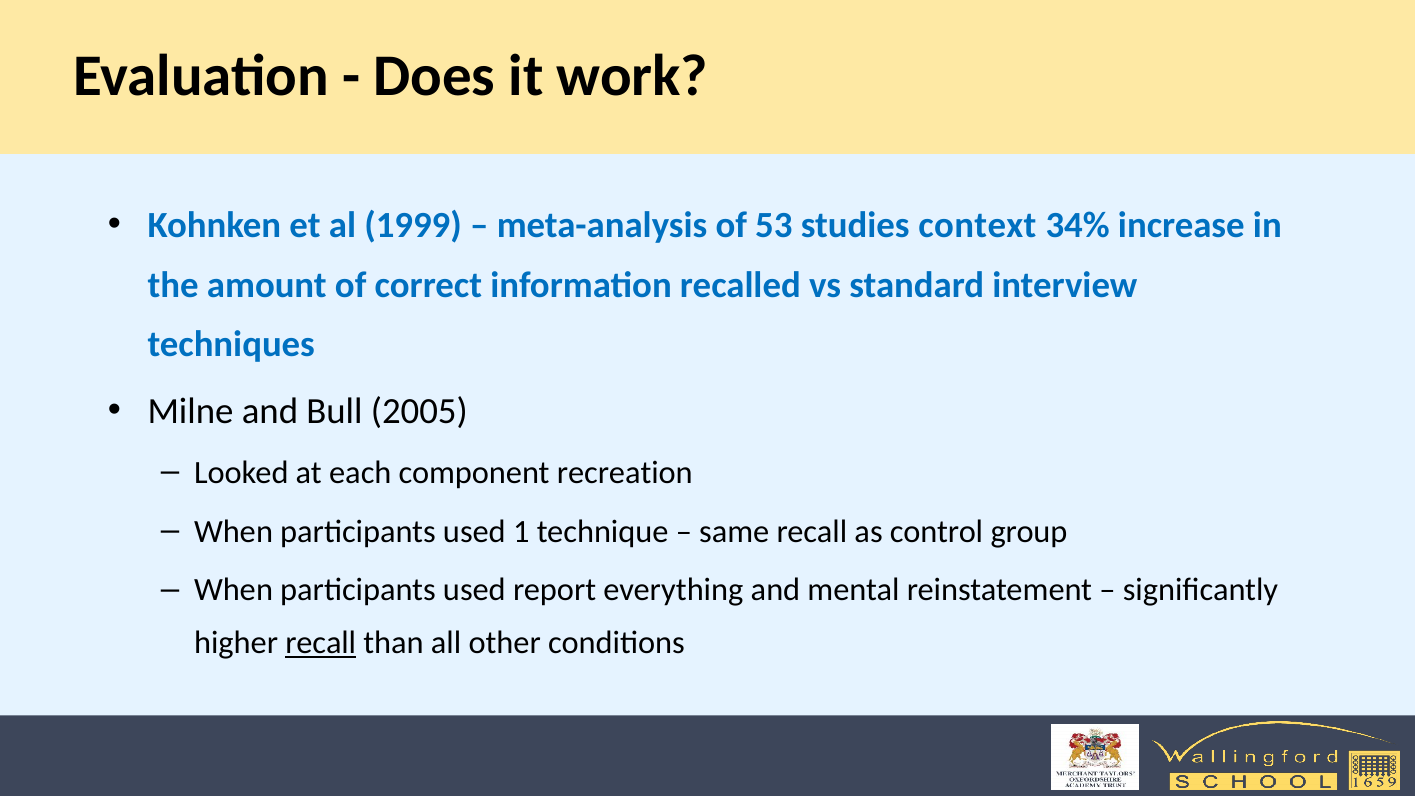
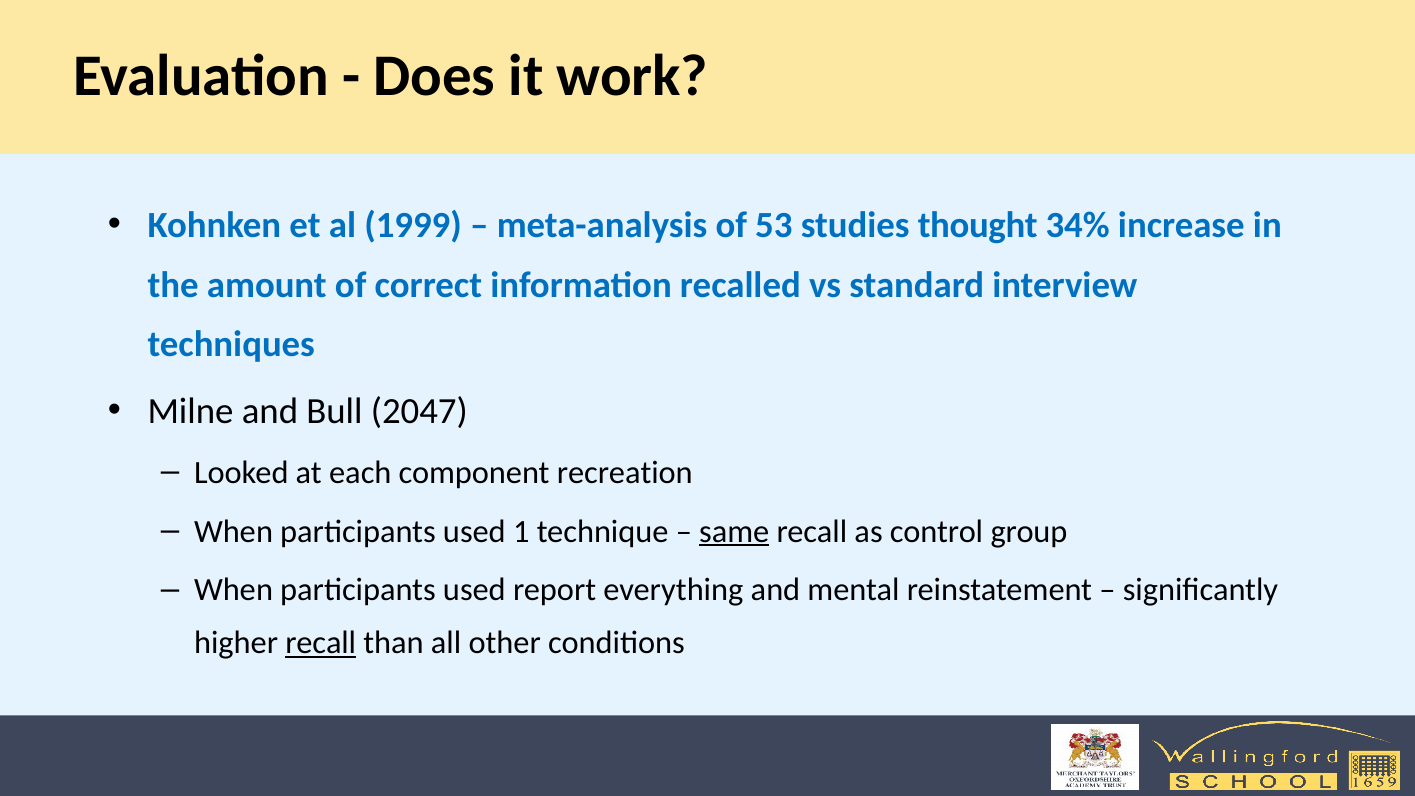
context: context -> thought (978, 225)
2005: 2005 -> 2047 (419, 411)
same underline: none -> present (734, 531)
